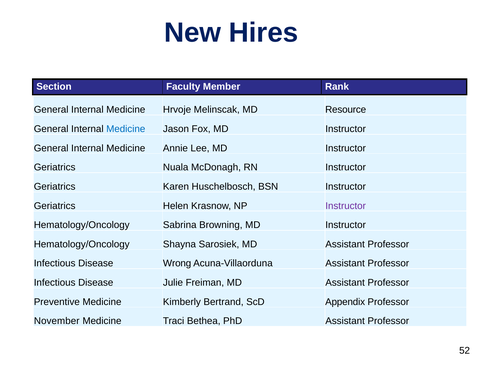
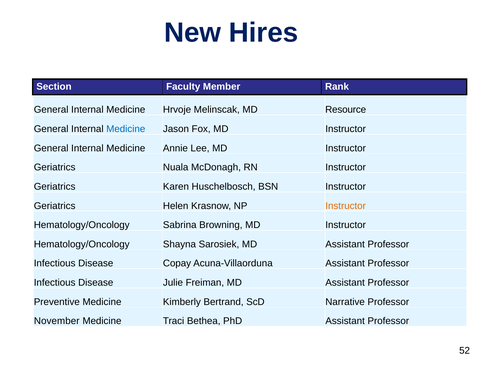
Instructor colour: purple -> orange (346, 206)
Wrong: Wrong -> Copay (177, 263)
Appendix: Appendix -> Narrative (345, 302)
